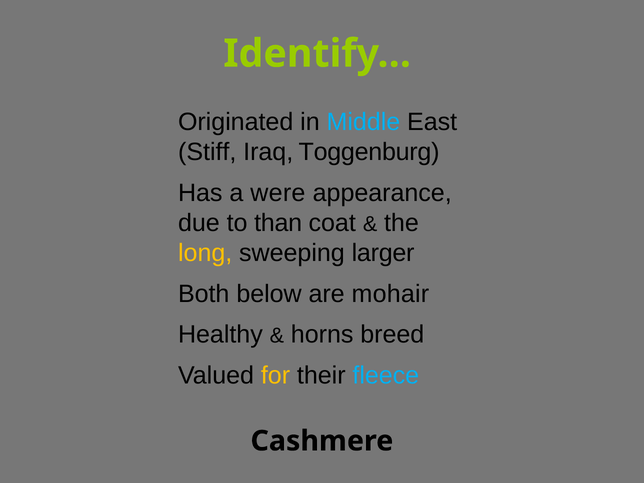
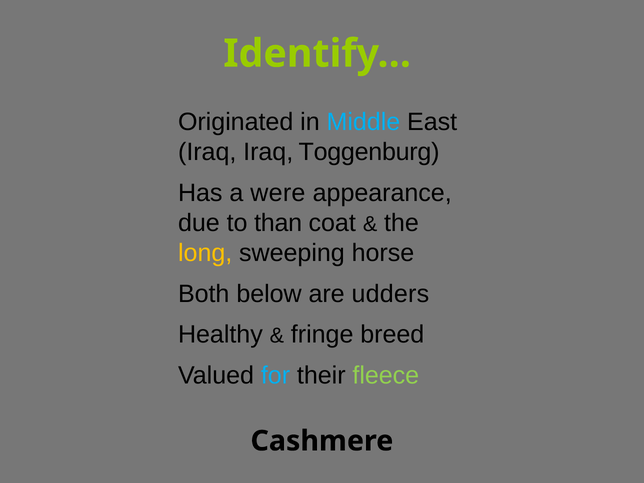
Stiff: Stiff -> Iraq (207, 152)
larger: larger -> horse (383, 253)
mohair: mohair -> udders (390, 294)
horns: horns -> fringe (322, 335)
for colour: yellow -> light blue (275, 375)
fleece colour: light blue -> light green (386, 375)
